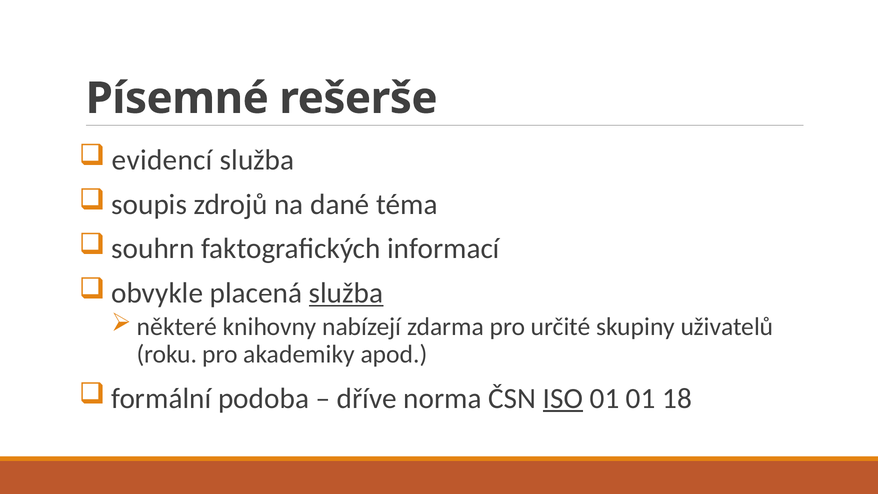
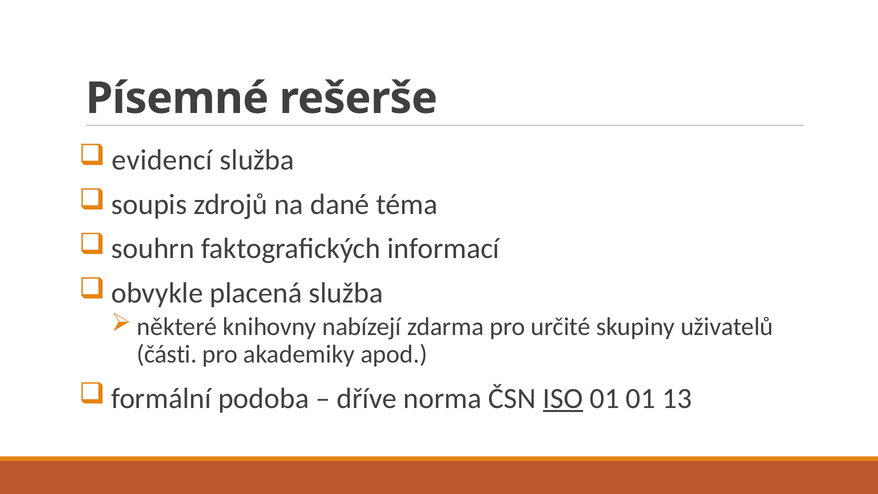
služba underline: present -> none (346, 293)
roku: roku -> části (167, 354)
18: 18 -> 13 (677, 398)
